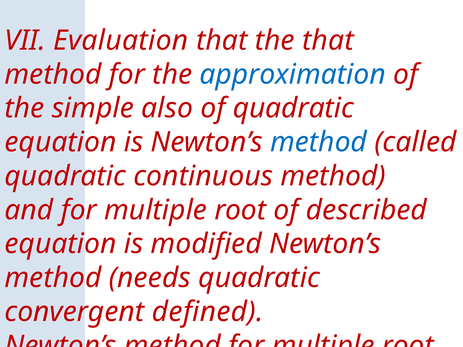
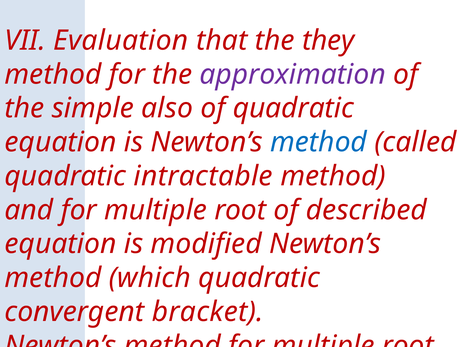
the that: that -> they (328, 41)
approximation colour: blue -> purple (293, 74)
continuous: continuous -> intractable (203, 176)
needs: needs -> which (150, 278)
defined: defined -> bracket (208, 312)
